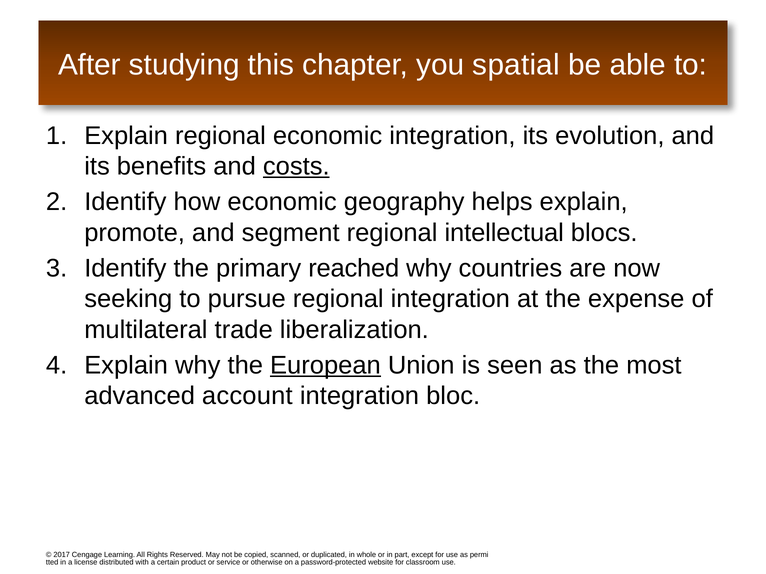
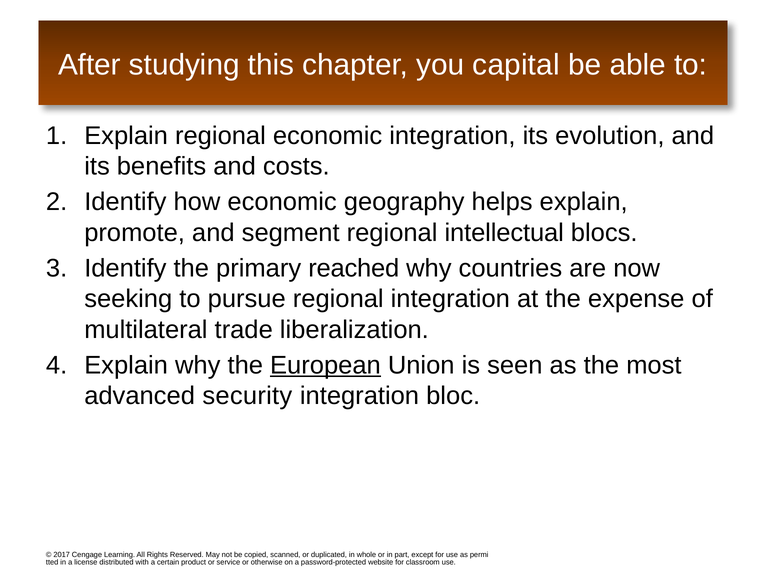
spatial: spatial -> capital (516, 65)
costs underline: present -> none (296, 166)
account: account -> security (247, 396)
